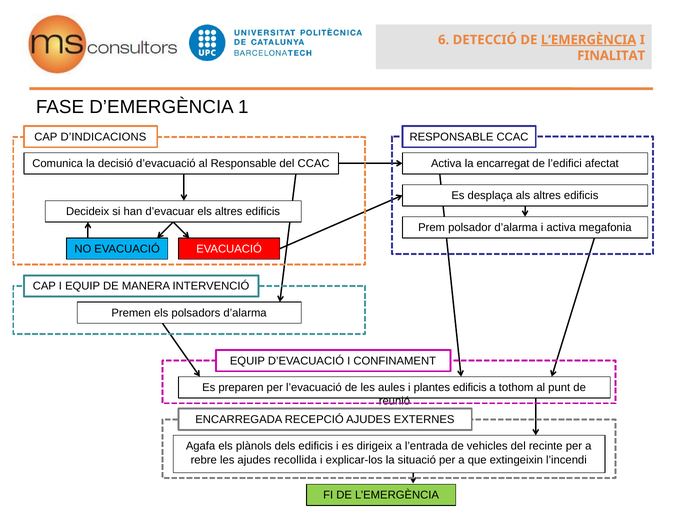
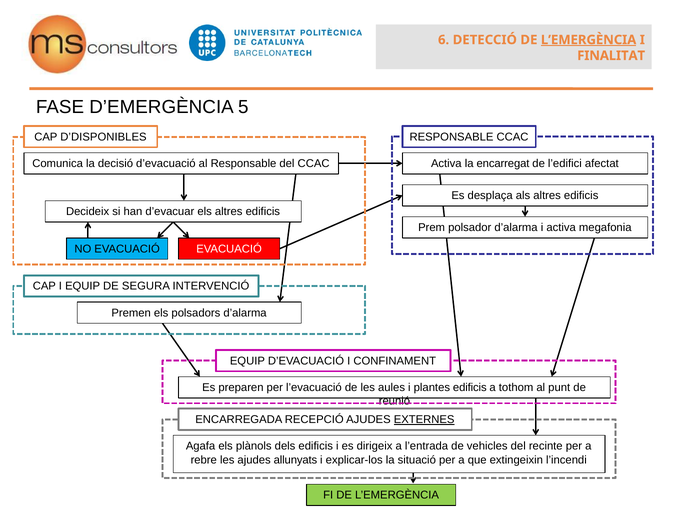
1: 1 -> 5 (243, 107)
D’INDICACIONS: D’INDICACIONS -> D’DISPONIBLES (103, 137)
MANERA: MANERA -> SEGURA (146, 286)
EXTERNES underline: none -> present (424, 419)
recollida: recollida -> allunyats (295, 460)
